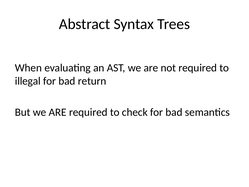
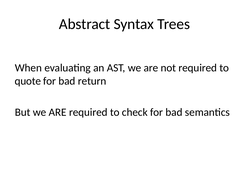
illegal: illegal -> quote (28, 81)
